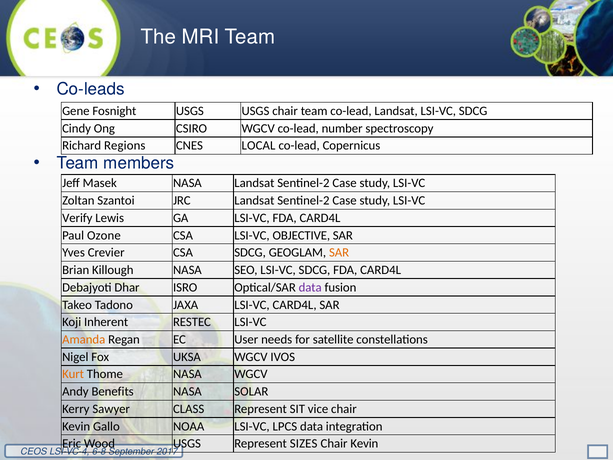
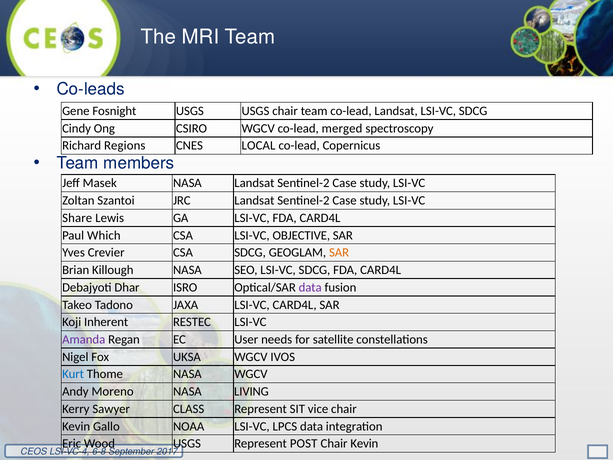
number: number -> merged (342, 128)
Verify: Verify -> Share (77, 218)
Ozone: Ozone -> Which (104, 235)
Amanda colour: orange -> purple (84, 339)
Kurt colour: orange -> blue (73, 374)
Benefits: Benefits -> Moreno (113, 391)
SOLAR: SOLAR -> LIVING (251, 391)
SIZES: SIZES -> POST (304, 443)
